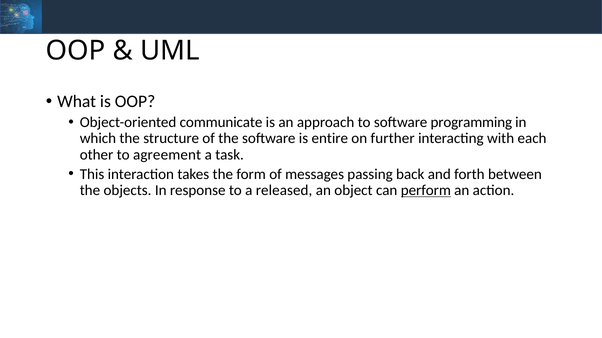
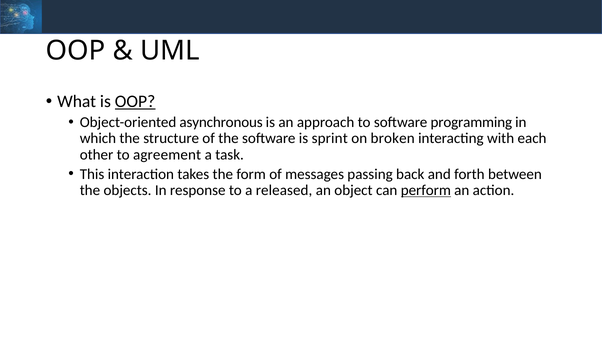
OOP underline: none -> present (135, 102)
communicate: communicate -> asynchronous (221, 123)
entire: entire -> sprint (330, 139)
further: further -> broken (393, 139)
